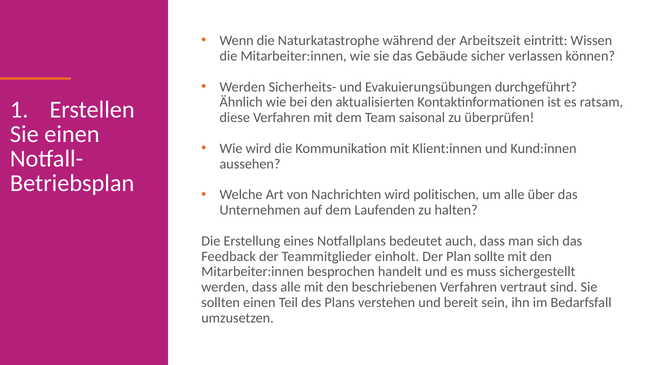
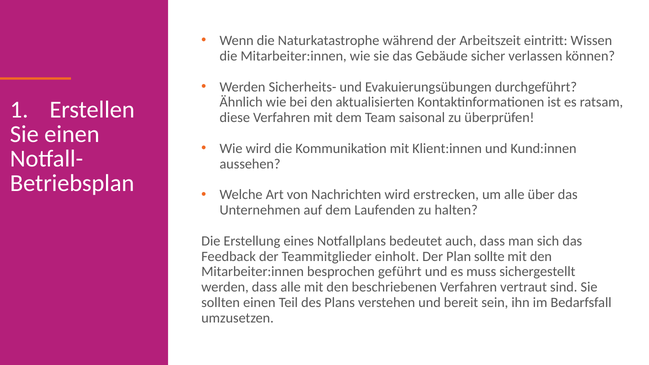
politischen: politischen -> erstrecken (446, 195)
handelt: handelt -> geführt (400, 272)
